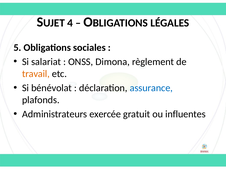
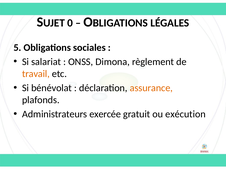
4: 4 -> 0 (70, 23)
assurance colour: blue -> orange (151, 88)
influentes: influentes -> exécution (185, 114)
